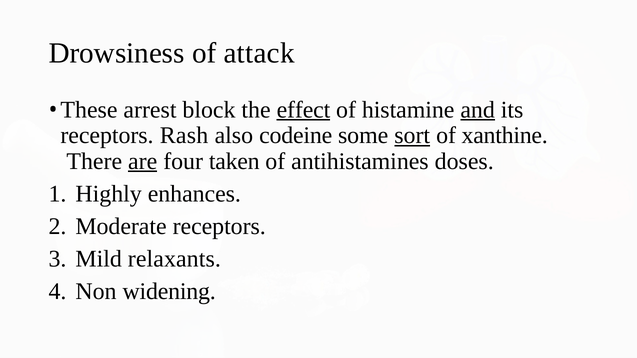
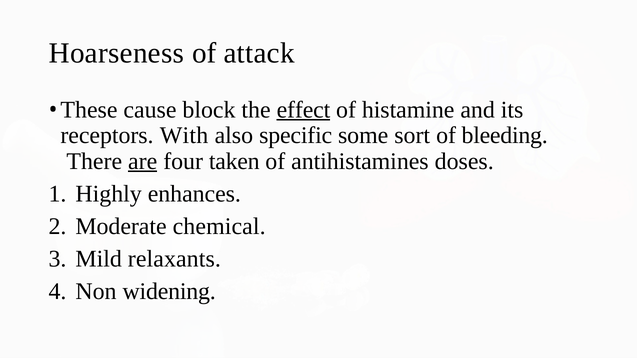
Drowsiness: Drowsiness -> Hoarseness (116, 53)
arrest: arrest -> cause (150, 110)
and underline: present -> none (478, 110)
Rash: Rash -> With (184, 136)
codeine: codeine -> specific (296, 136)
sort underline: present -> none (412, 136)
xanthine: xanthine -> bleeding (505, 136)
Moderate receptors: receptors -> chemical (219, 227)
